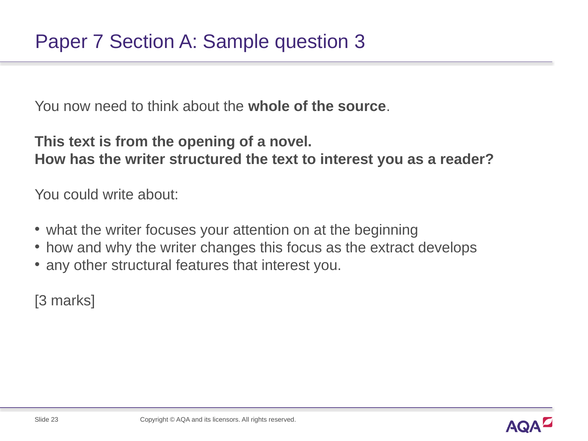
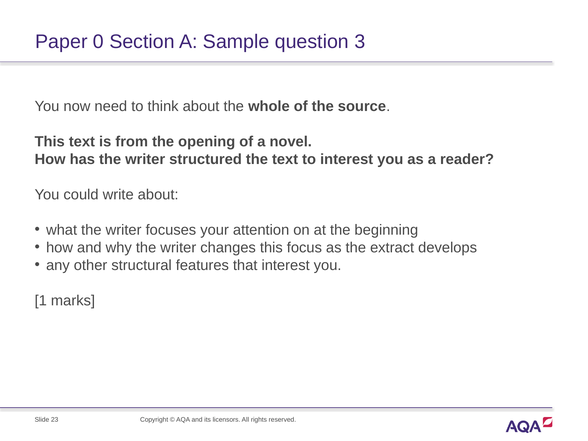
7: 7 -> 0 (98, 42)
3: 3 -> 1 (41, 300)
